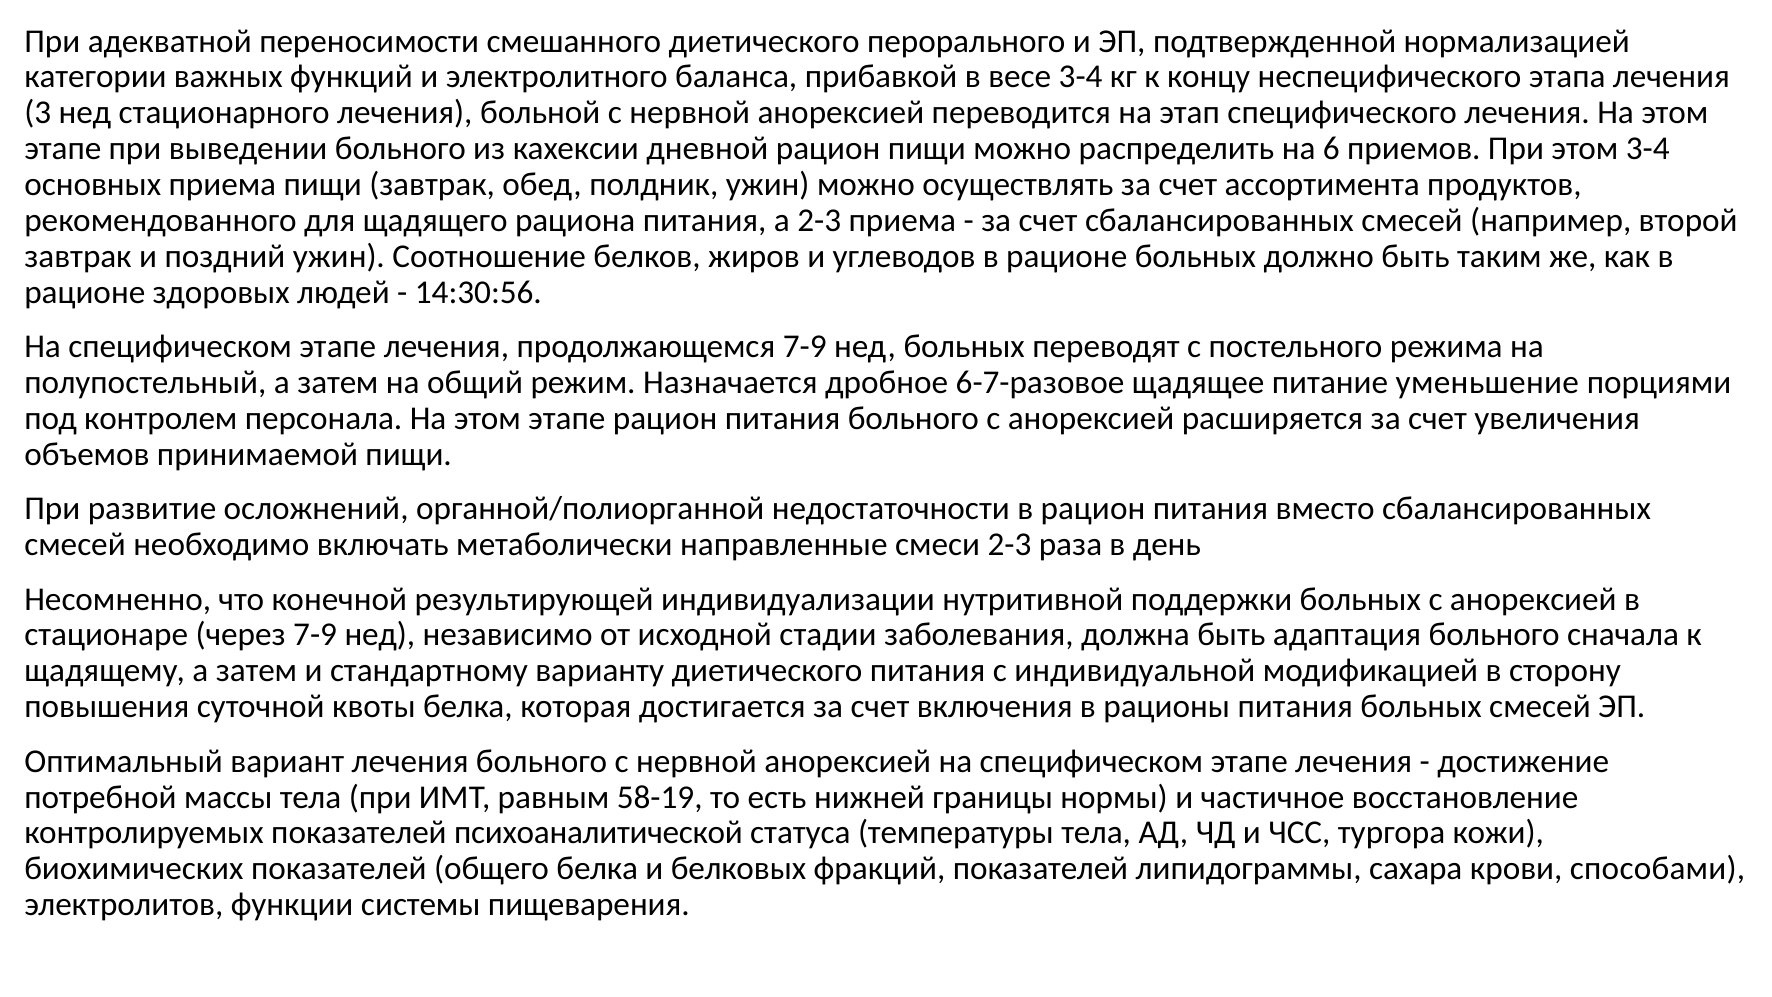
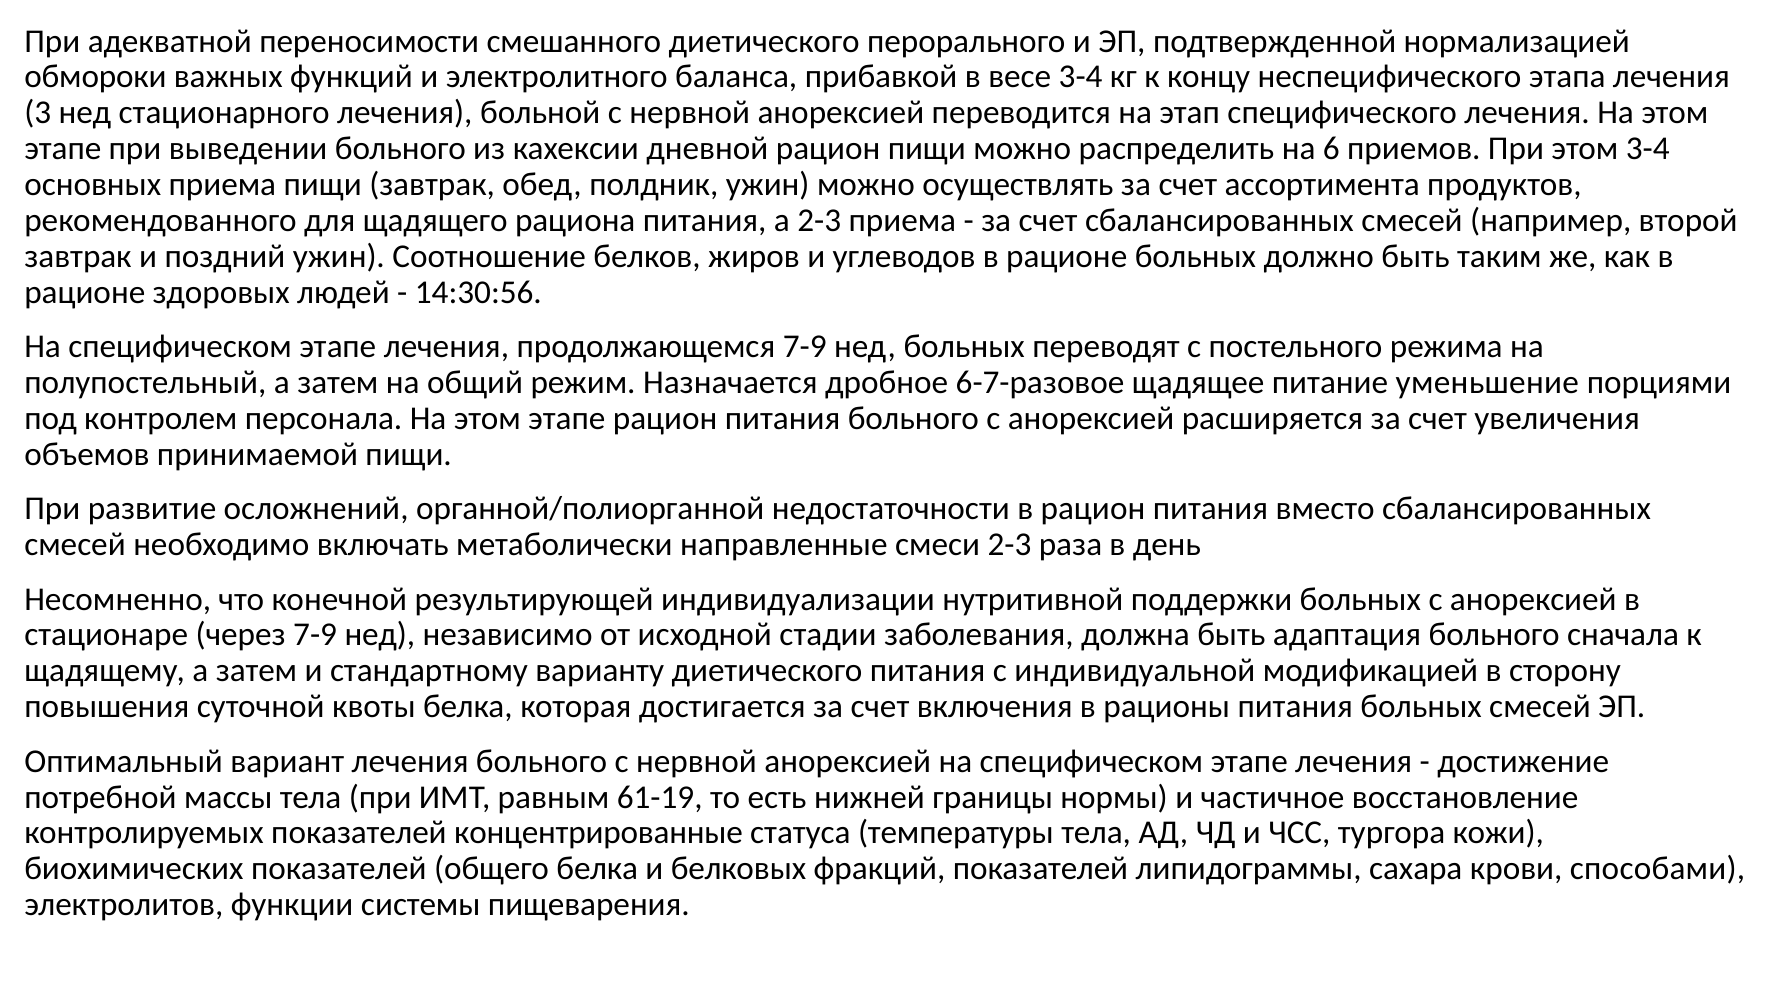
категории: категории -> обмороки (96, 77)
58-19: 58-19 -> 61-19 (660, 797)
психоаналитической: психоаналитической -> концентрированные (598, 833)
